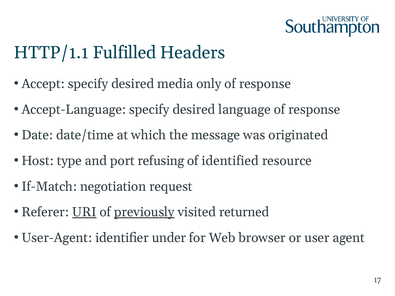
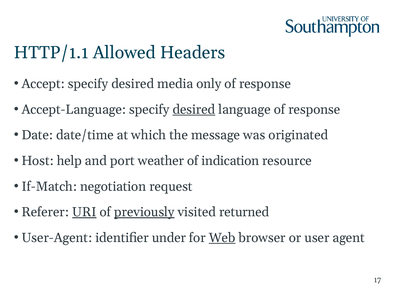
Fulfilled: Fulfilled -> Allowed (124, 53)
desired underline: none -> present (194, 110)
type: type -> help (69, 161)
refusing: refusing -> weather (161, 161)
identified: identified -> indication (230, 161)
Web underline: none -> present (222, 238)
